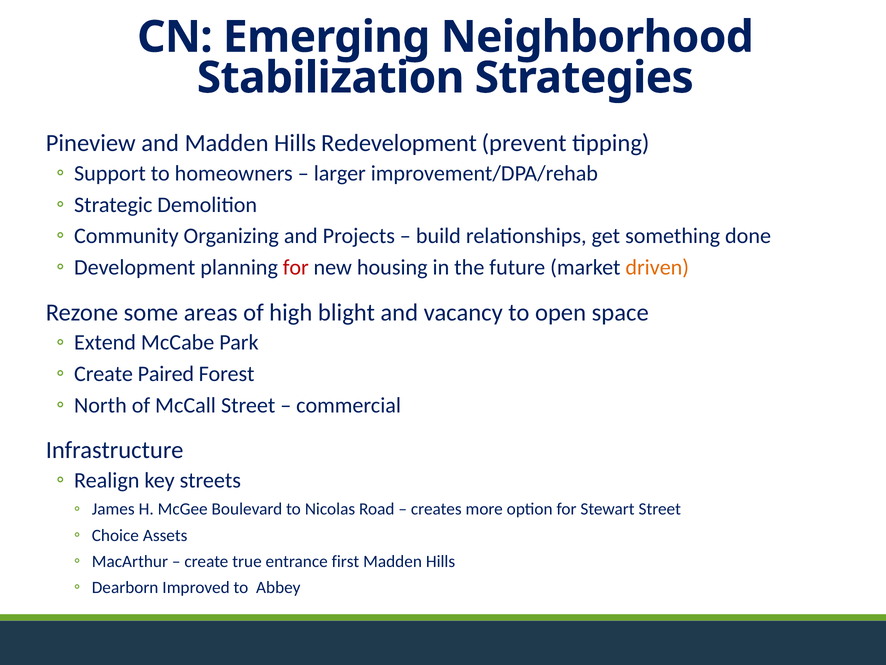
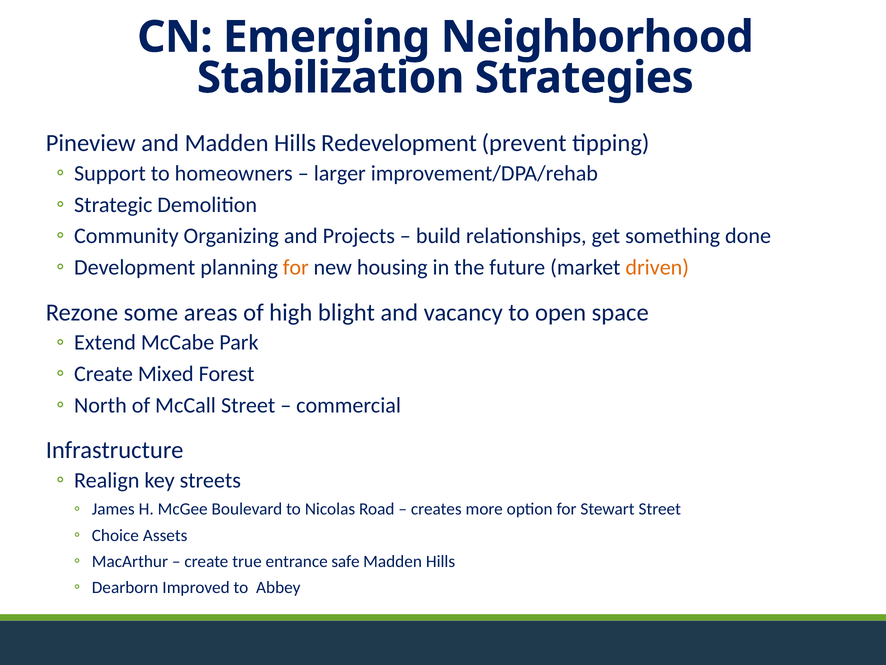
for colour: red -> orange (296, 267)
Paired: Paired -> Mixed (166, 374)
first: first -> safe (346, 561)
